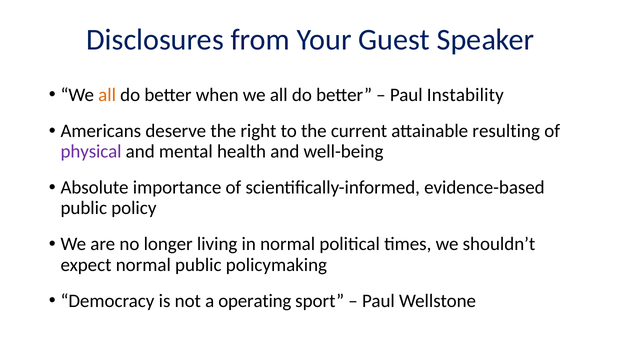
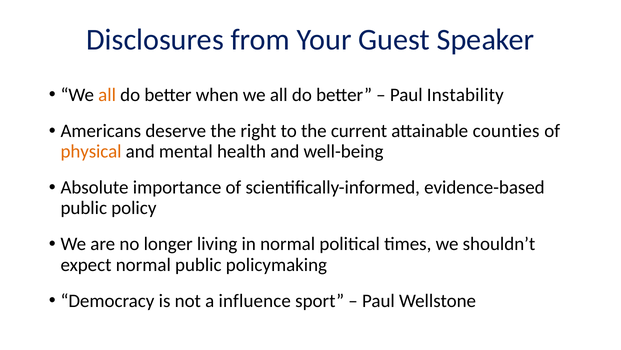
resulting: resulting -> counties (506, 131)
physical colour: purple -> orange (91, 151)
operating: operating -> influence (255, 300)
